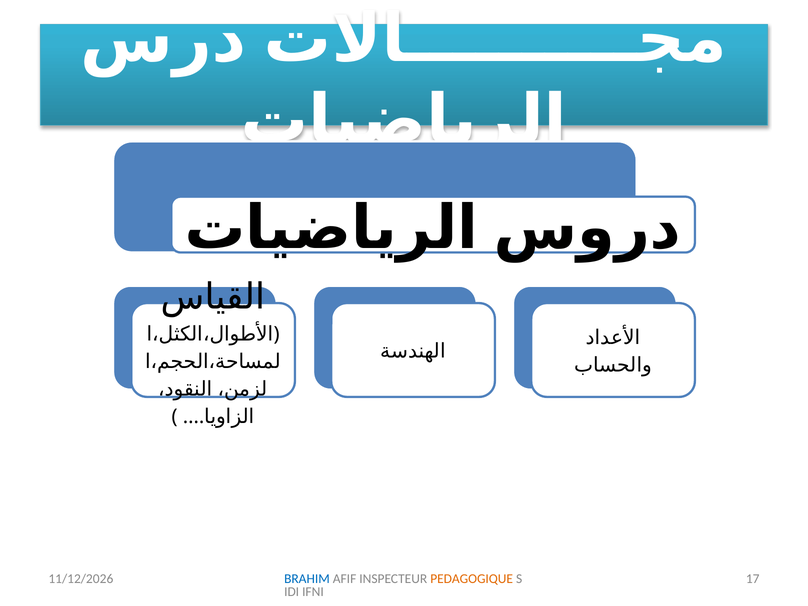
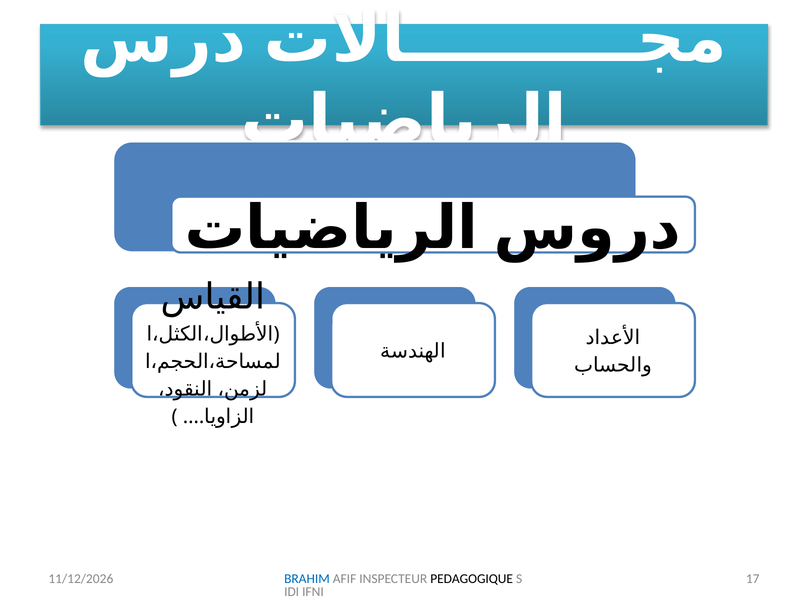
PEDAGOGIQUE colour: orange -> black (472, 579)
